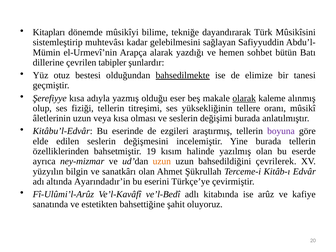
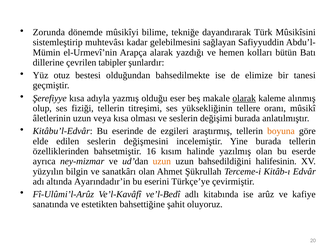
Kitapları: Kitapları -> Zorunda (49, 32)
sohbet: sohbet -> kolları (260, 52)
bahsedilmekte underline: present -> none (183, 75)
boyuna colour: purple -> orange (281, 131)
19: 19 -> 16 (151, 151)
çevrilerek: çevrilerek -> halifesinin (276, 161)
